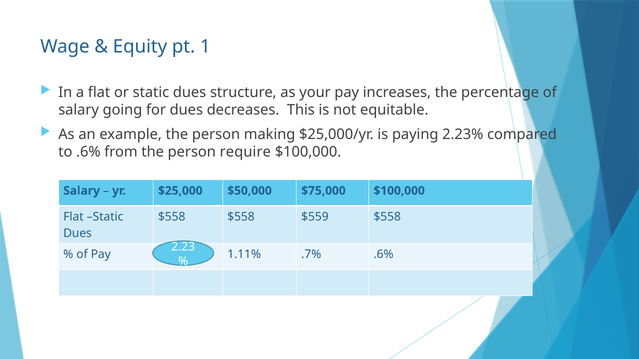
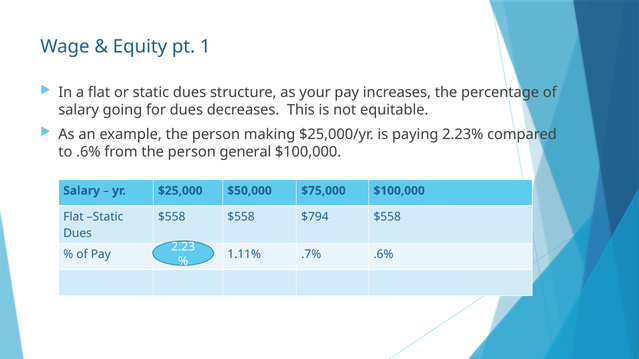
require: require -> general (245, 152)
$559: $559 -> $794 (315, 217)
